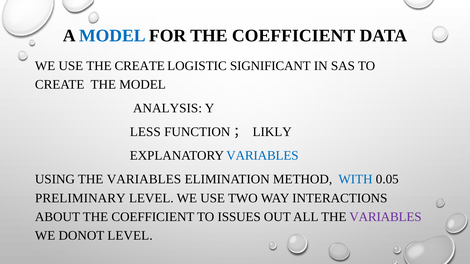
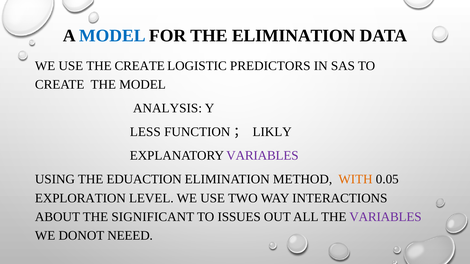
FOR THE COEFFICIENT: COEFFICIENT -> ELIMINATION (294, 36)
SIGNIFICANT: SIGNIFICANT -> PREDICTORS (270, 66)
VARIABLES colour: blue -> purple (262, 156)
USING THE VARIABLES: VARIABLES -> EDUACTION (144, 180)
WITH colour: blue -> orange (356, 180)
PRELIMINARY: PRELIMINARY -> EXPLORATION (80, 198)
ABOUT THE COEFFICIENT: COEFFICIENT -> SIGNIFICANT (153, 217)
DONOT LEVEL: LEVEL -> NEEED (130, 236)
